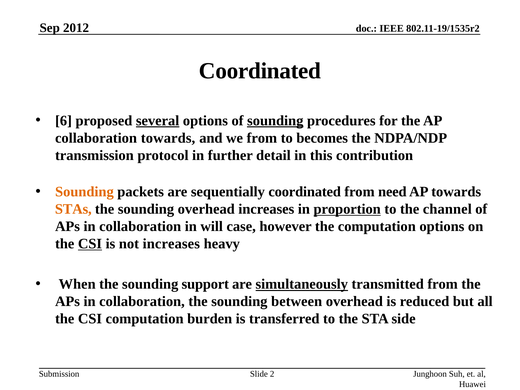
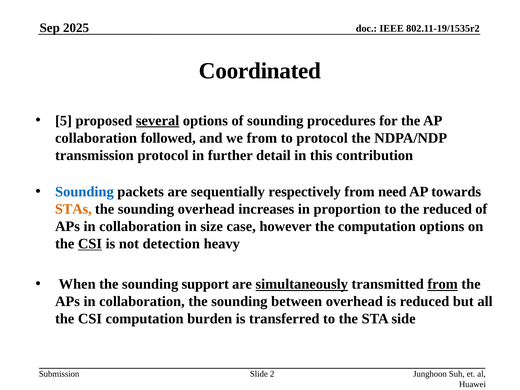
2012: 2012 -> 2025 (76, 28)
6: 6 -> 5 (64, 121)
sounding underline: present -> none (275, 121)
collaboration towards: towards -> followed (168, 138)
to becomes: becomes -> protocol (322, 138)
Sounding colour: orange -> blue (84, 192)
sequentially coordinated: coordinated -> respectively (305, 192)
proportion underline: present -> none (347, 209)
the channel: channel -> reduced (447, 209)
will: will -> size (212, 226)
not increases: increases -> detection (171, 244)
from underline: none -> present (443, 284)
